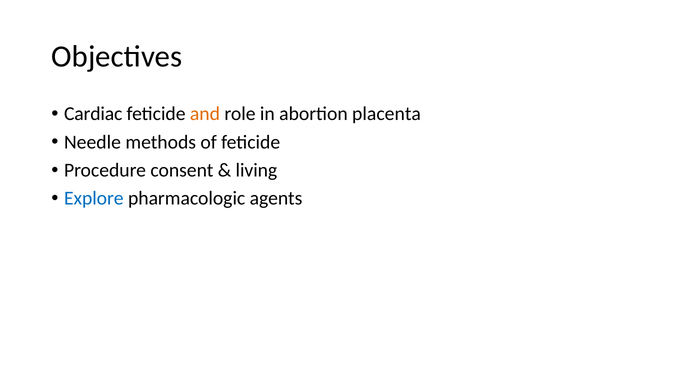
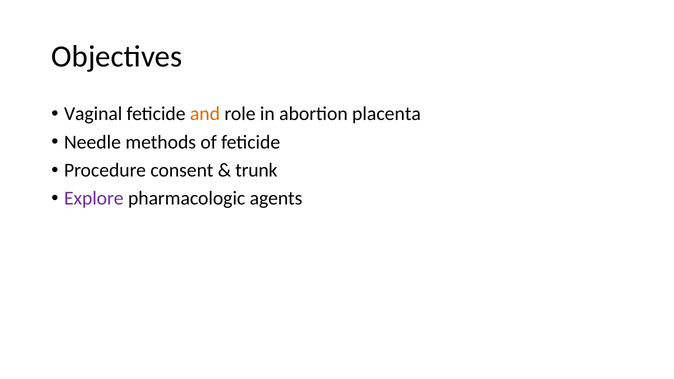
Cardiac: Cardiac -> Vaginal (93, 114)
living: living -> trunk (256, 170)
Explore colour: blue -> purple (94, 199)
